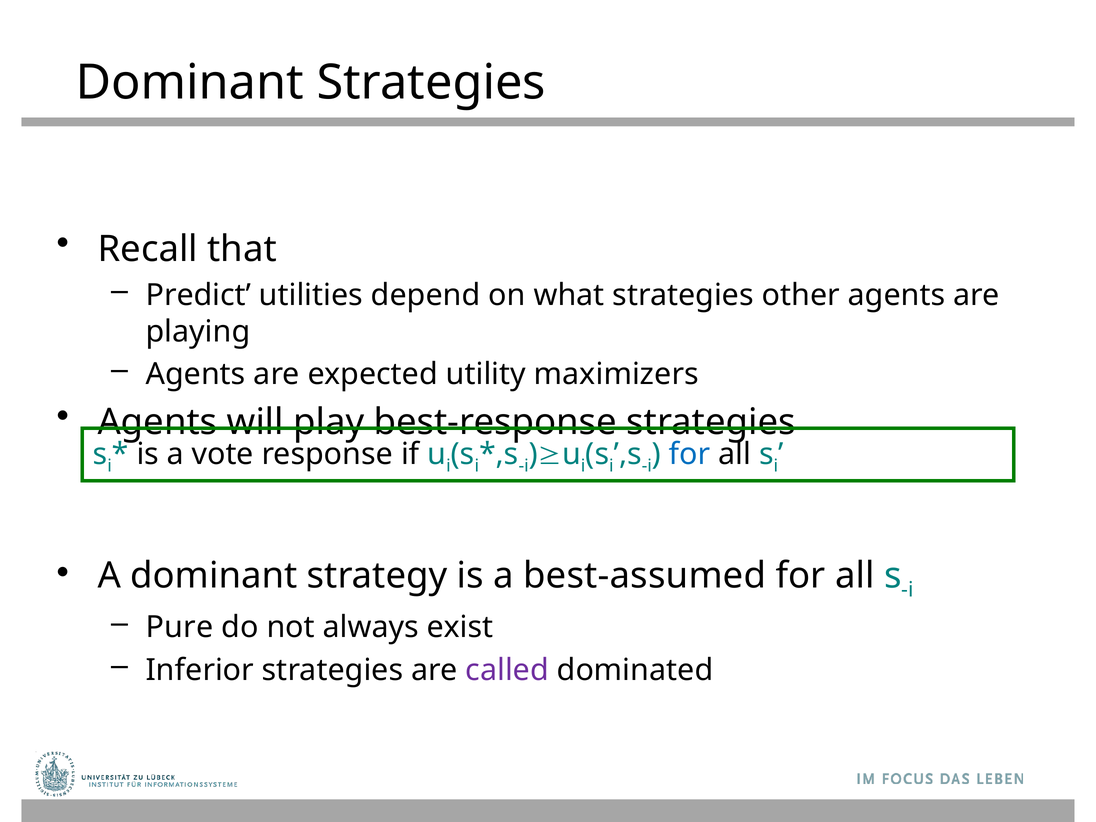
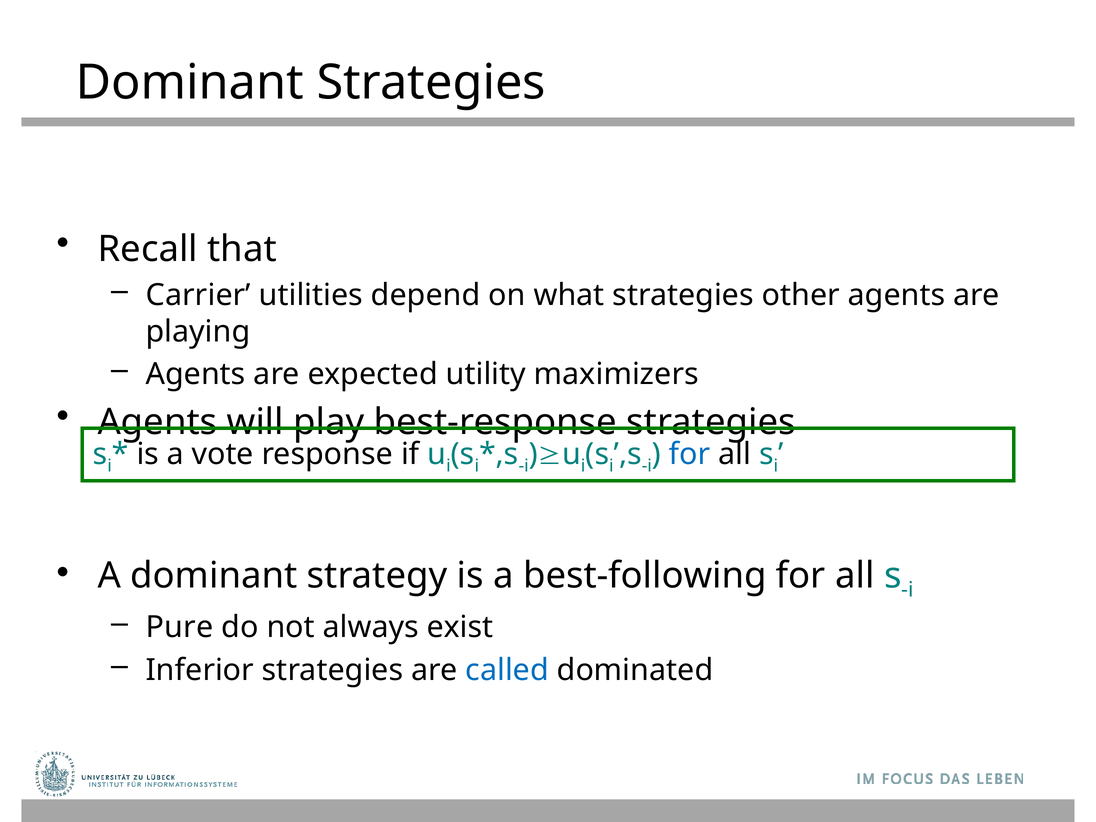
Predict: Predict -> Carrier (198, 295)
best-assumed: best-assumed -> best-following (645, 576)
called colour: purple -> blue (507, 670)
